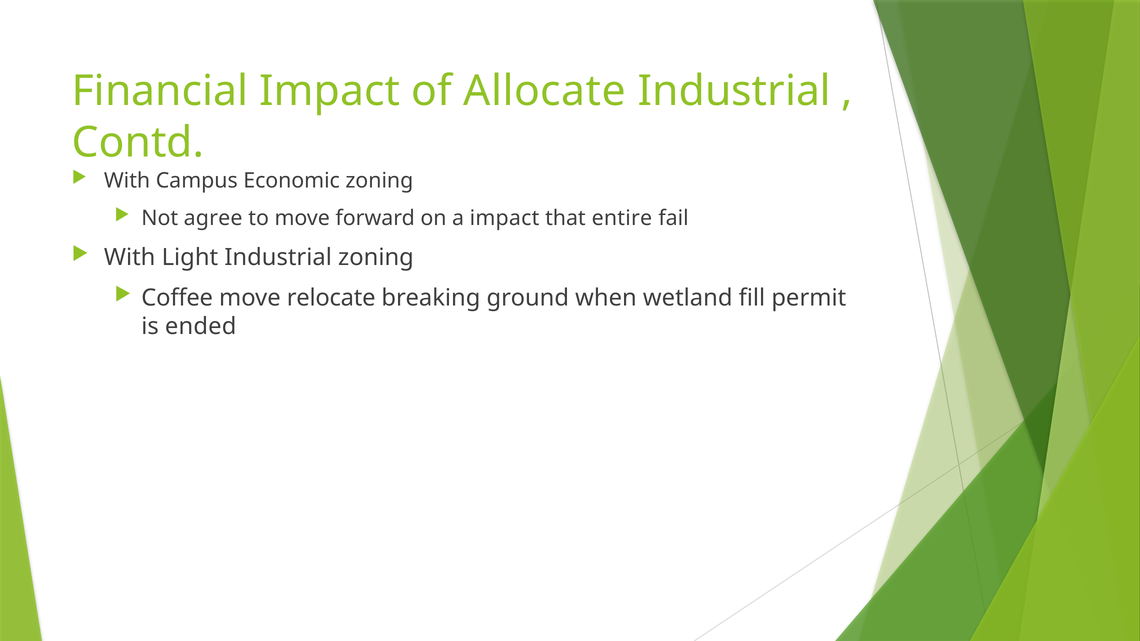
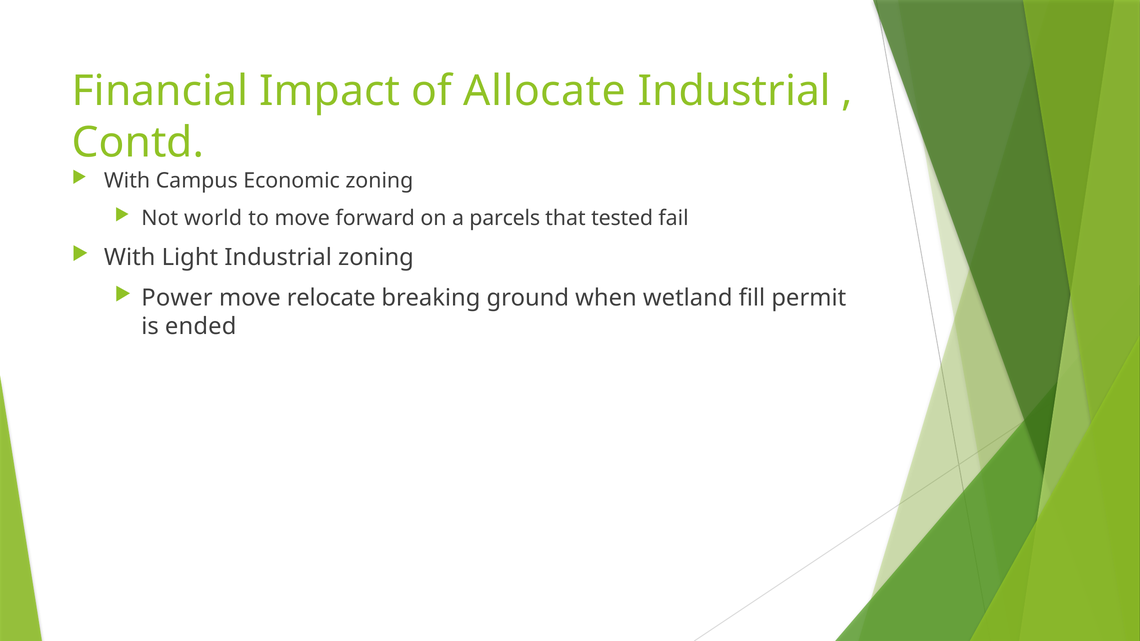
agree: agree -> world (213, 218)
a impact: impact -> parcels (505, 218)
entire: entire -> tested (622, 218)
Coffee: Coffee -> Power (177, 298)
